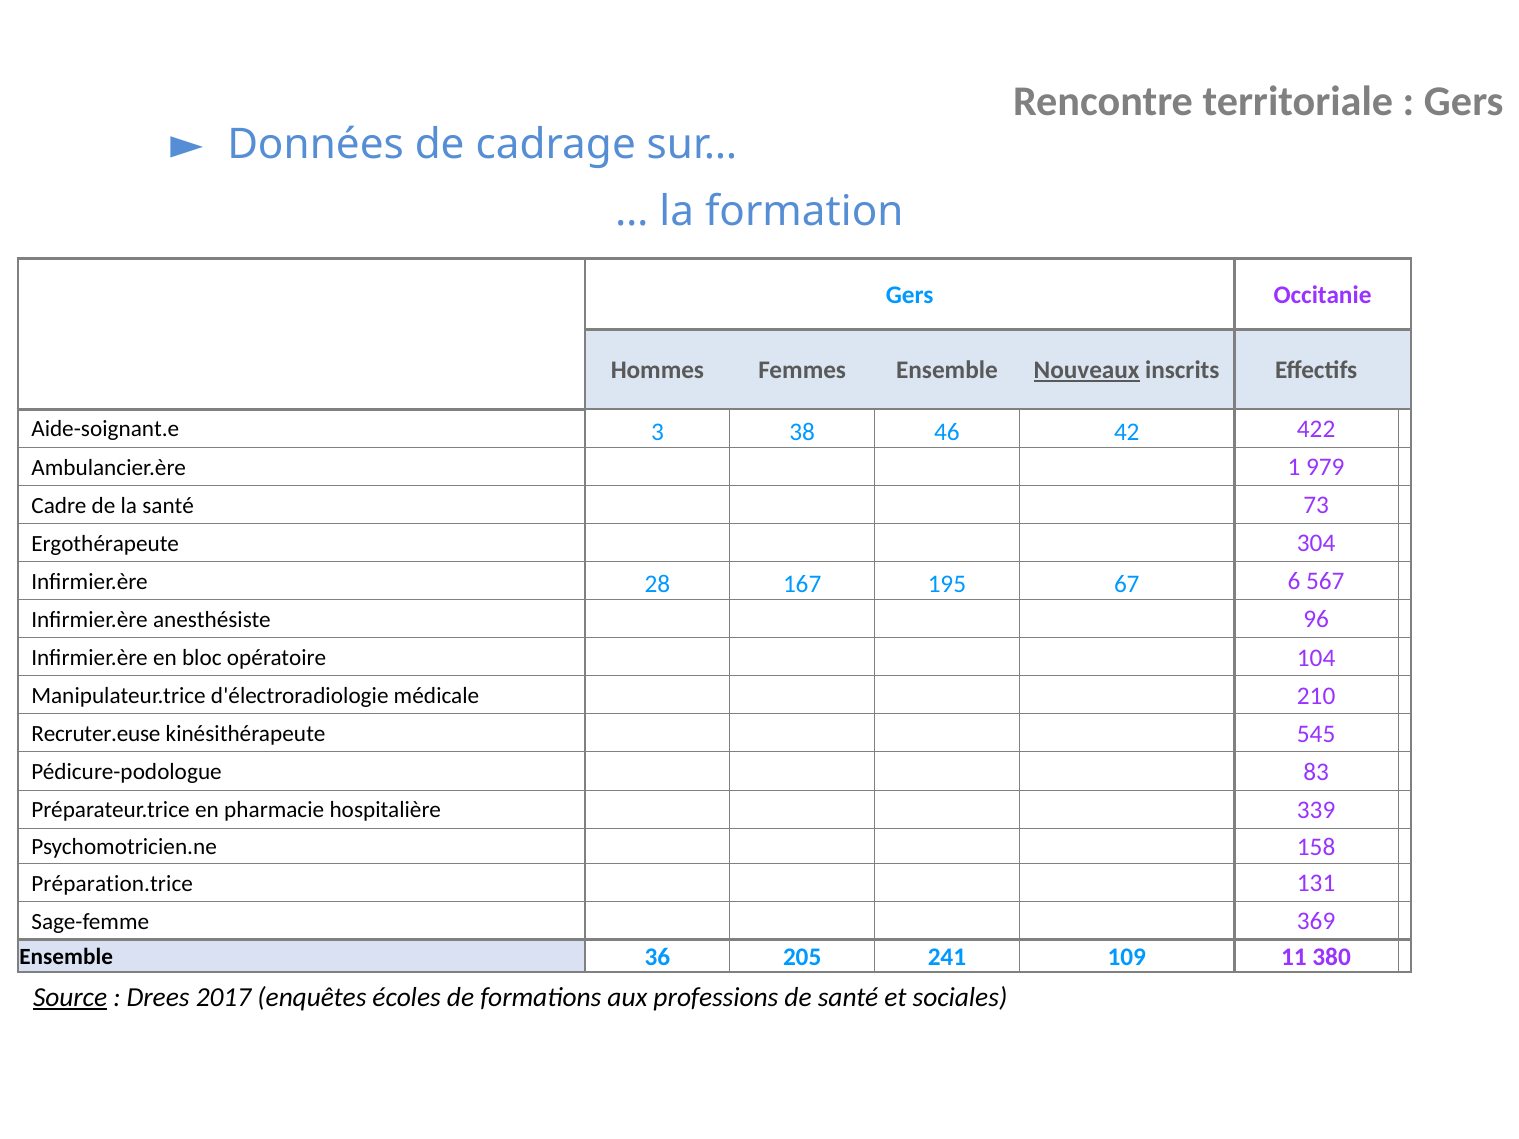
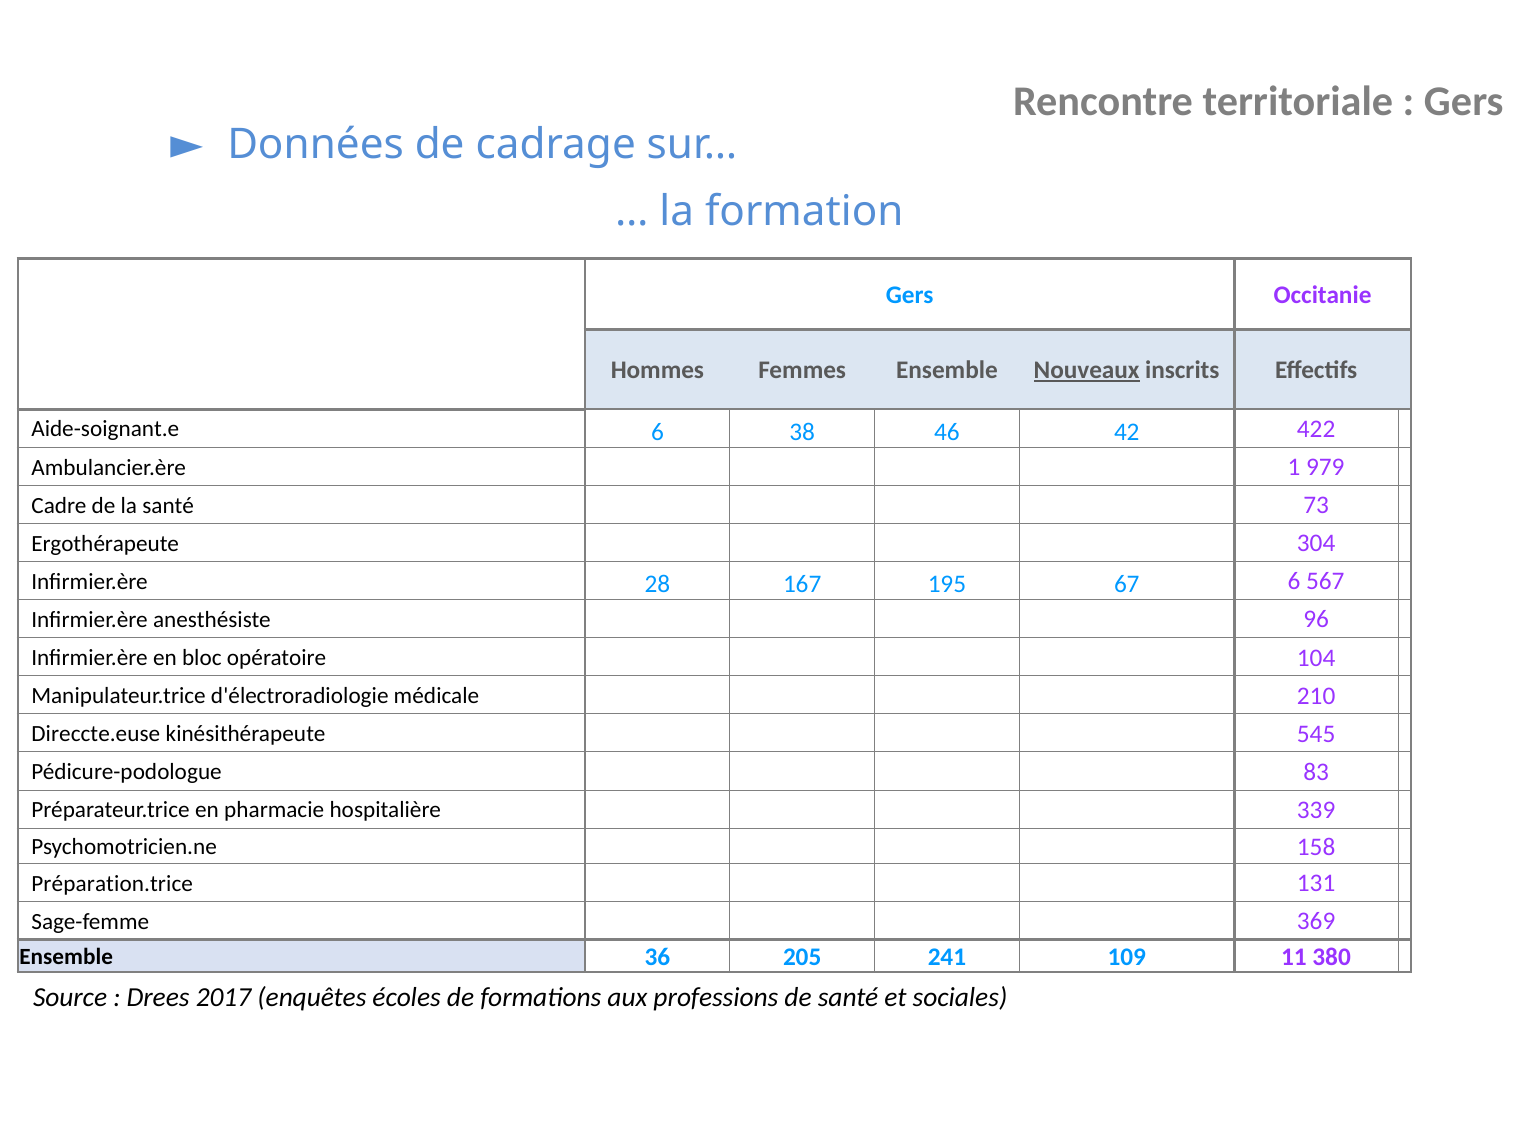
Aide-soignant.e 3: 3 -> 6 (658, 432)
Recruter.euse: Recruter.euse -> Direccte.euse (96, 734)
Source underline: present -> none (70, 997)
